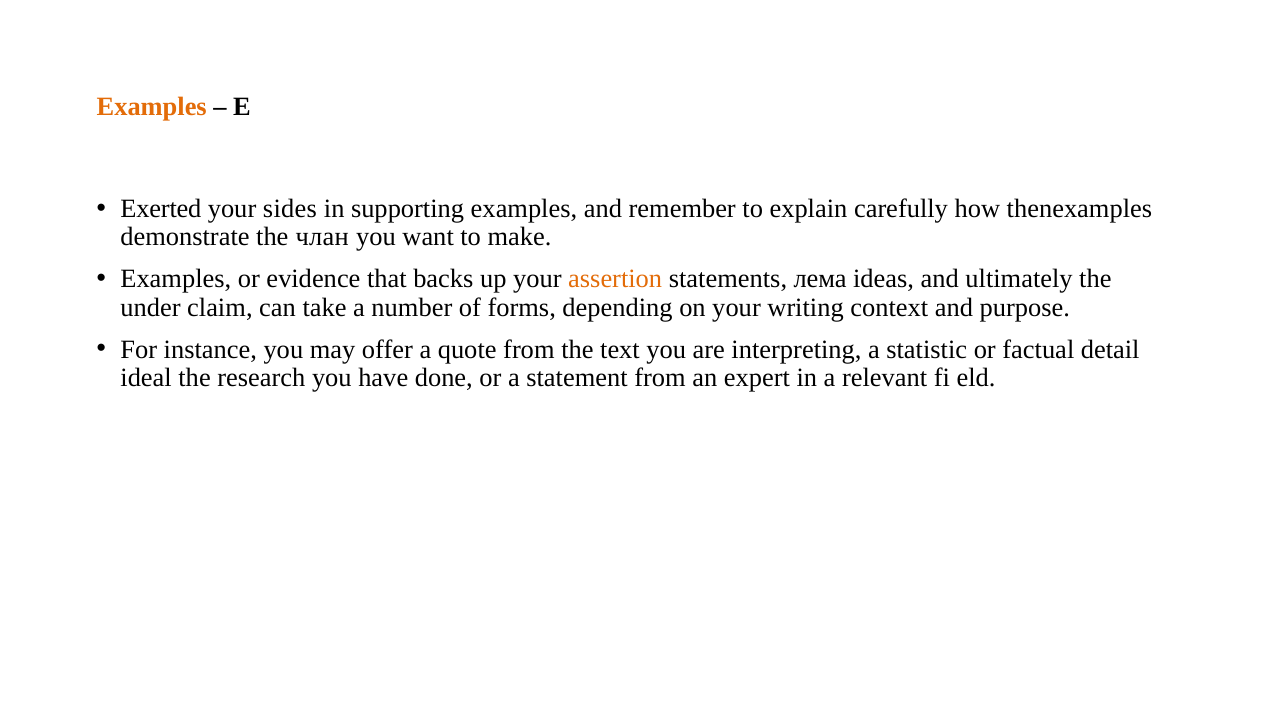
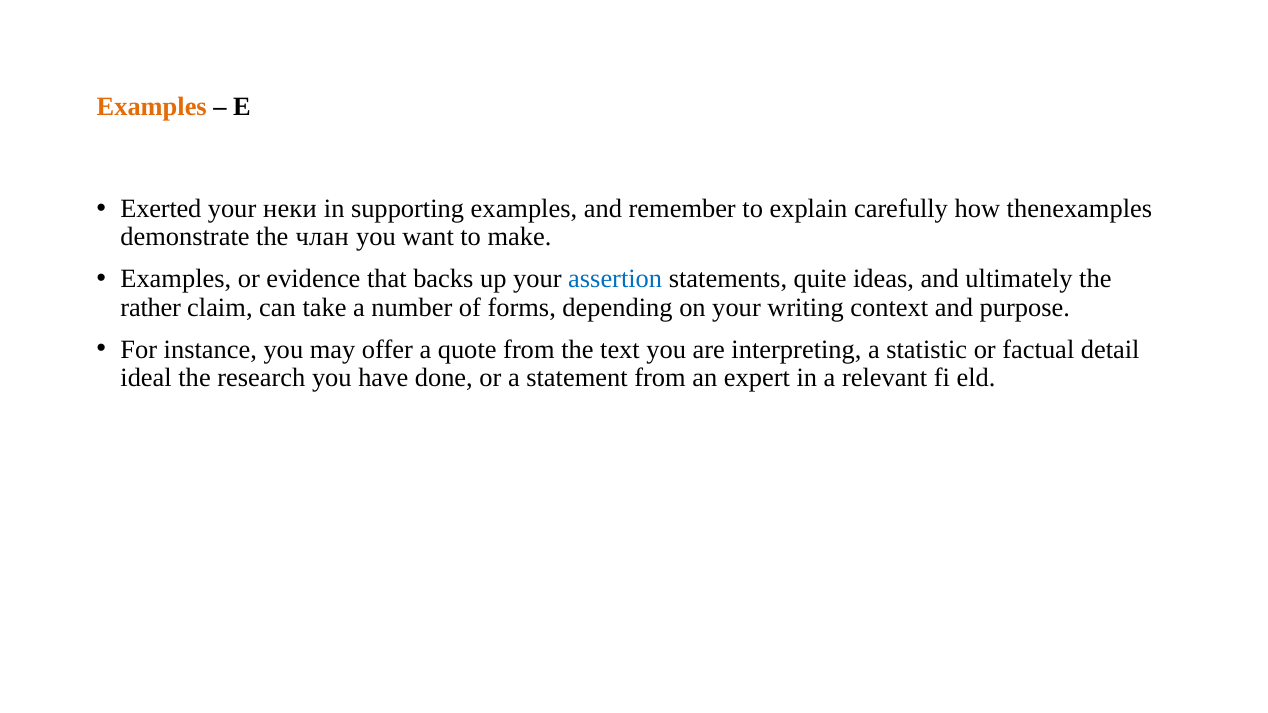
sides: sides -> неки (290, 209)
assertion colour: orange -> blue (615, 279)
лема: лема -> quite (820, 279)
under: under -> rather (151, 308)
